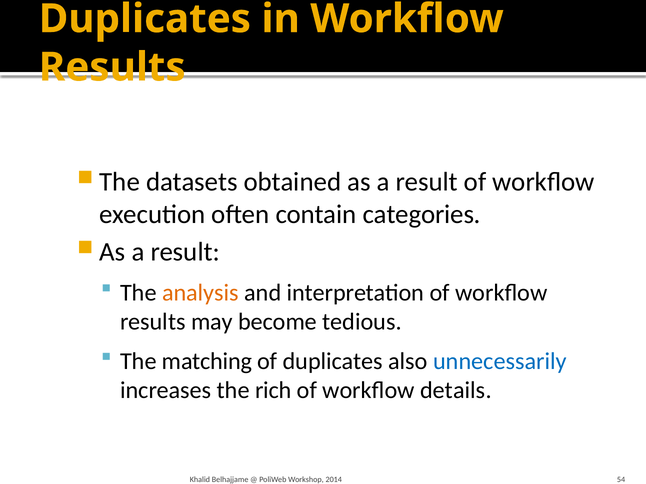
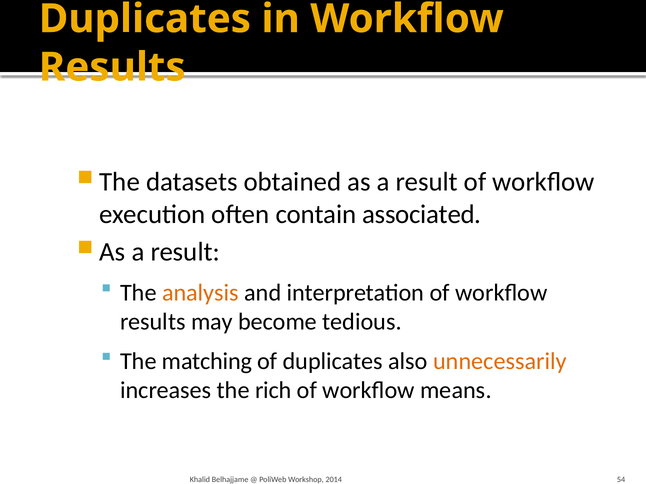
categories: categories -> associated (422, 214)
unnecessarily colour: blue -> orange (500, 362)
details: details -> means (456, 391)
